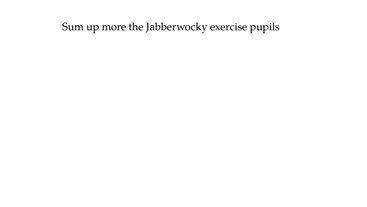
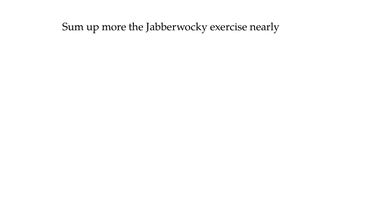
pupils: pupils -> nearly (265, 27)
